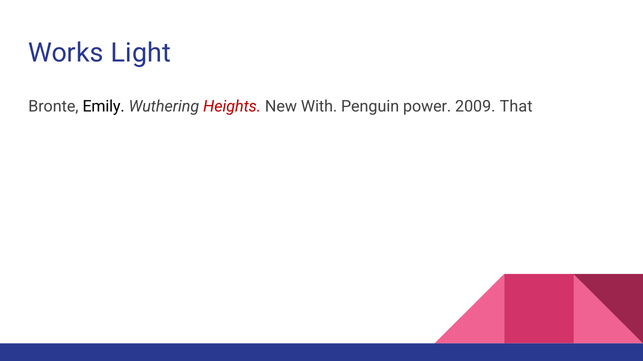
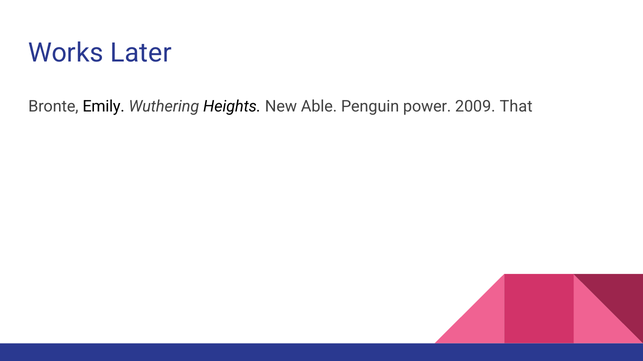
Light: Light -> Later (141, 53)
Heights colour: red -> black (232, 107)
With: With -> Able (319, 107)
